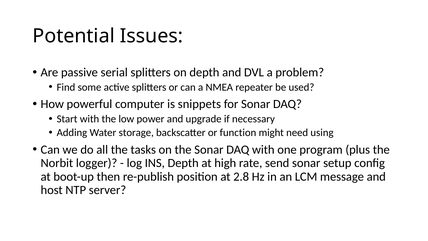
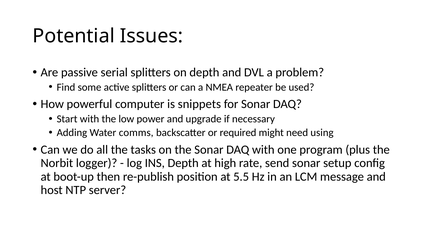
storage: storage -> comms (136, 133)
function: function -> required (238, 133)
2.8: 2.8 -> 5.5 (241, 176)
